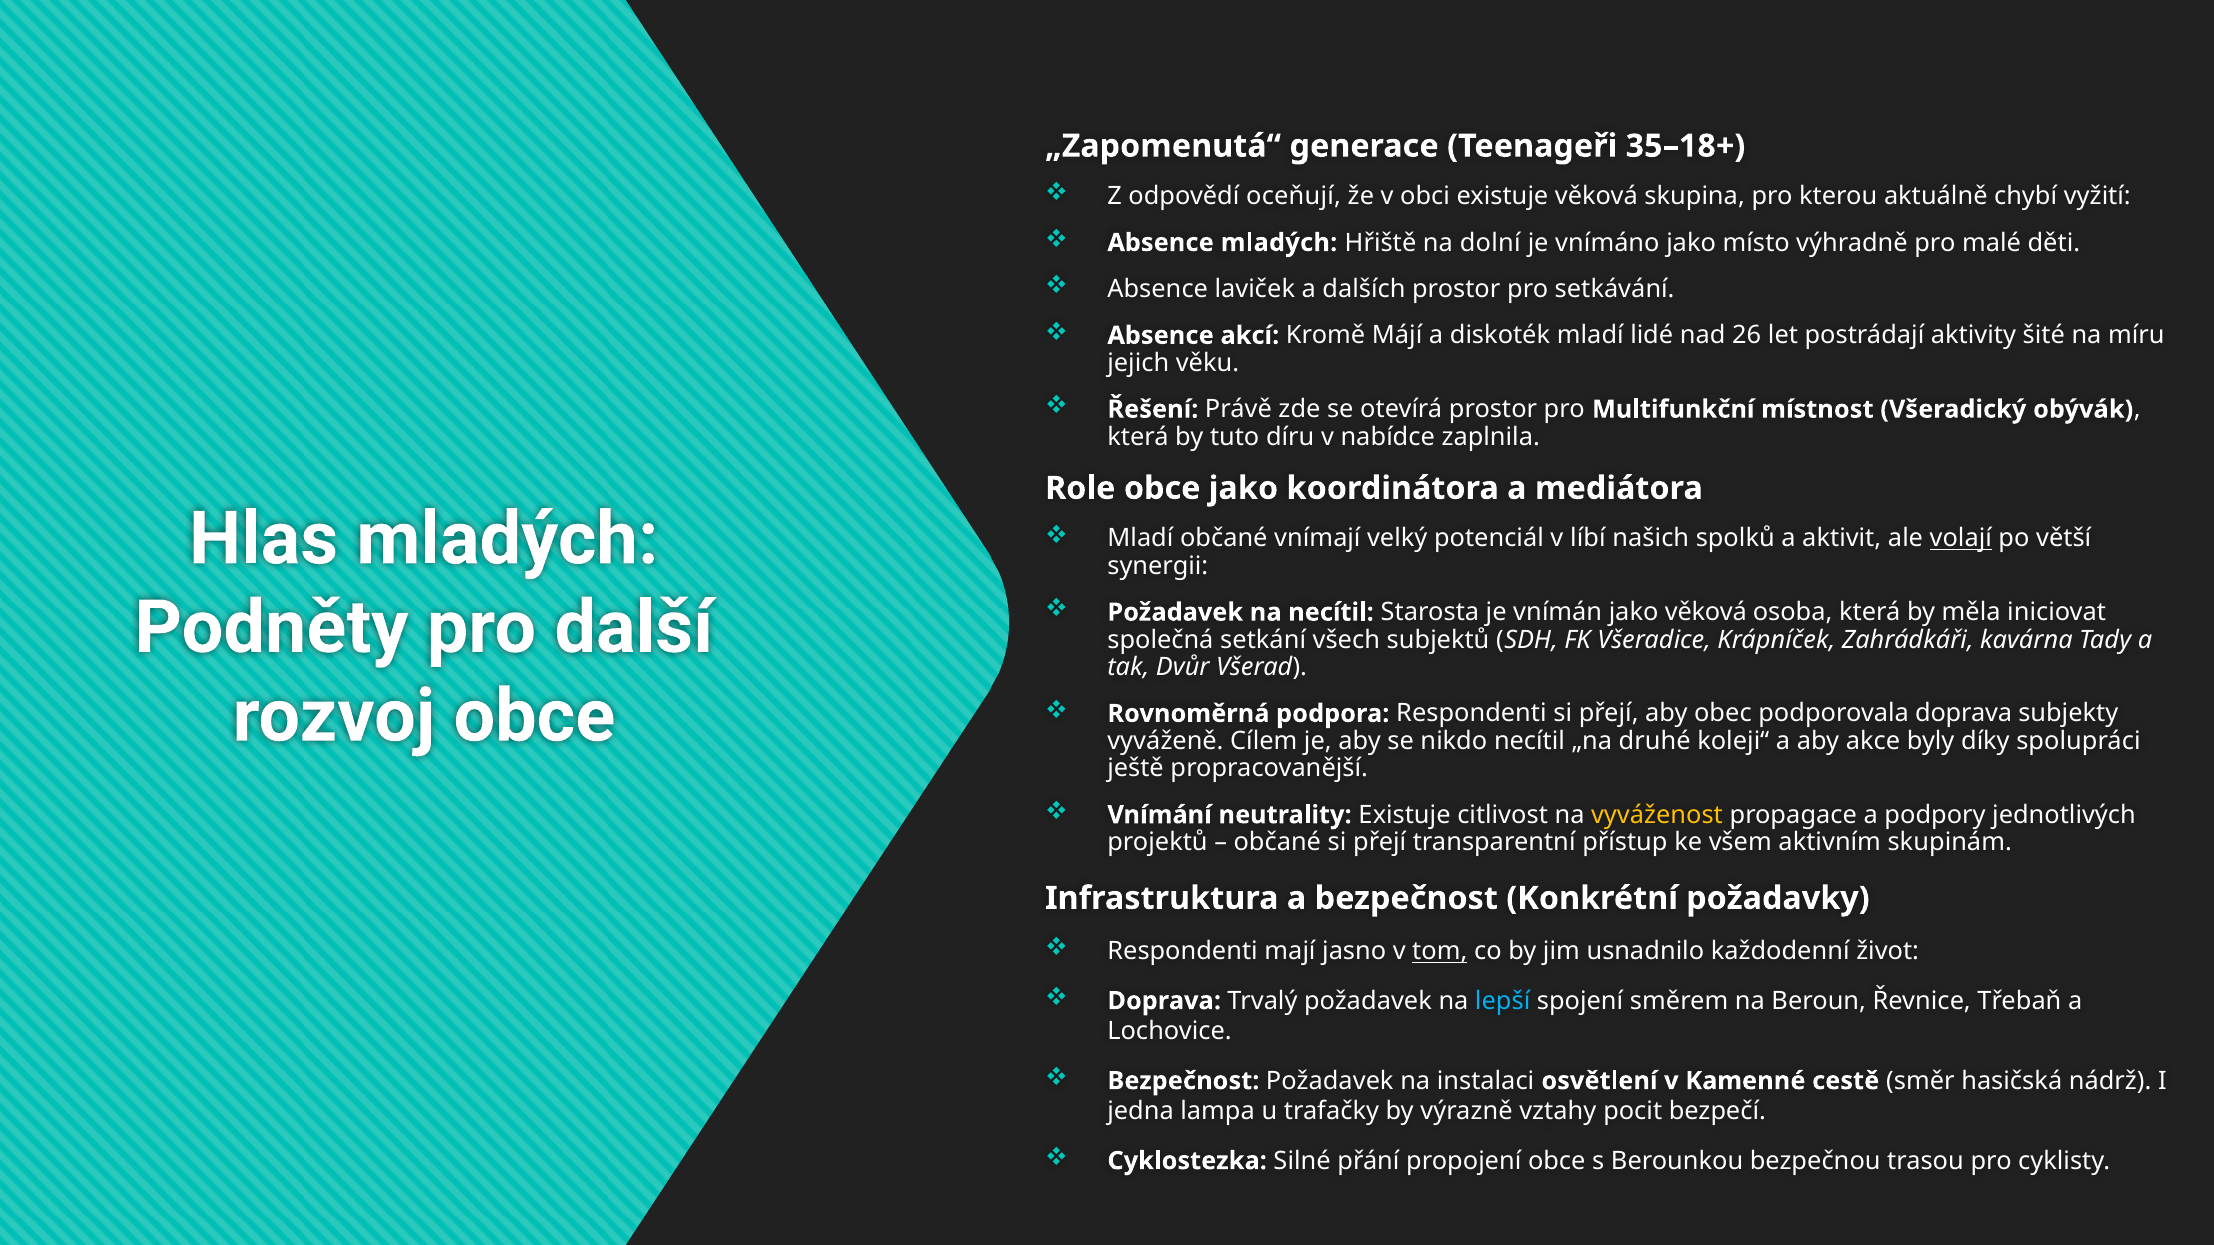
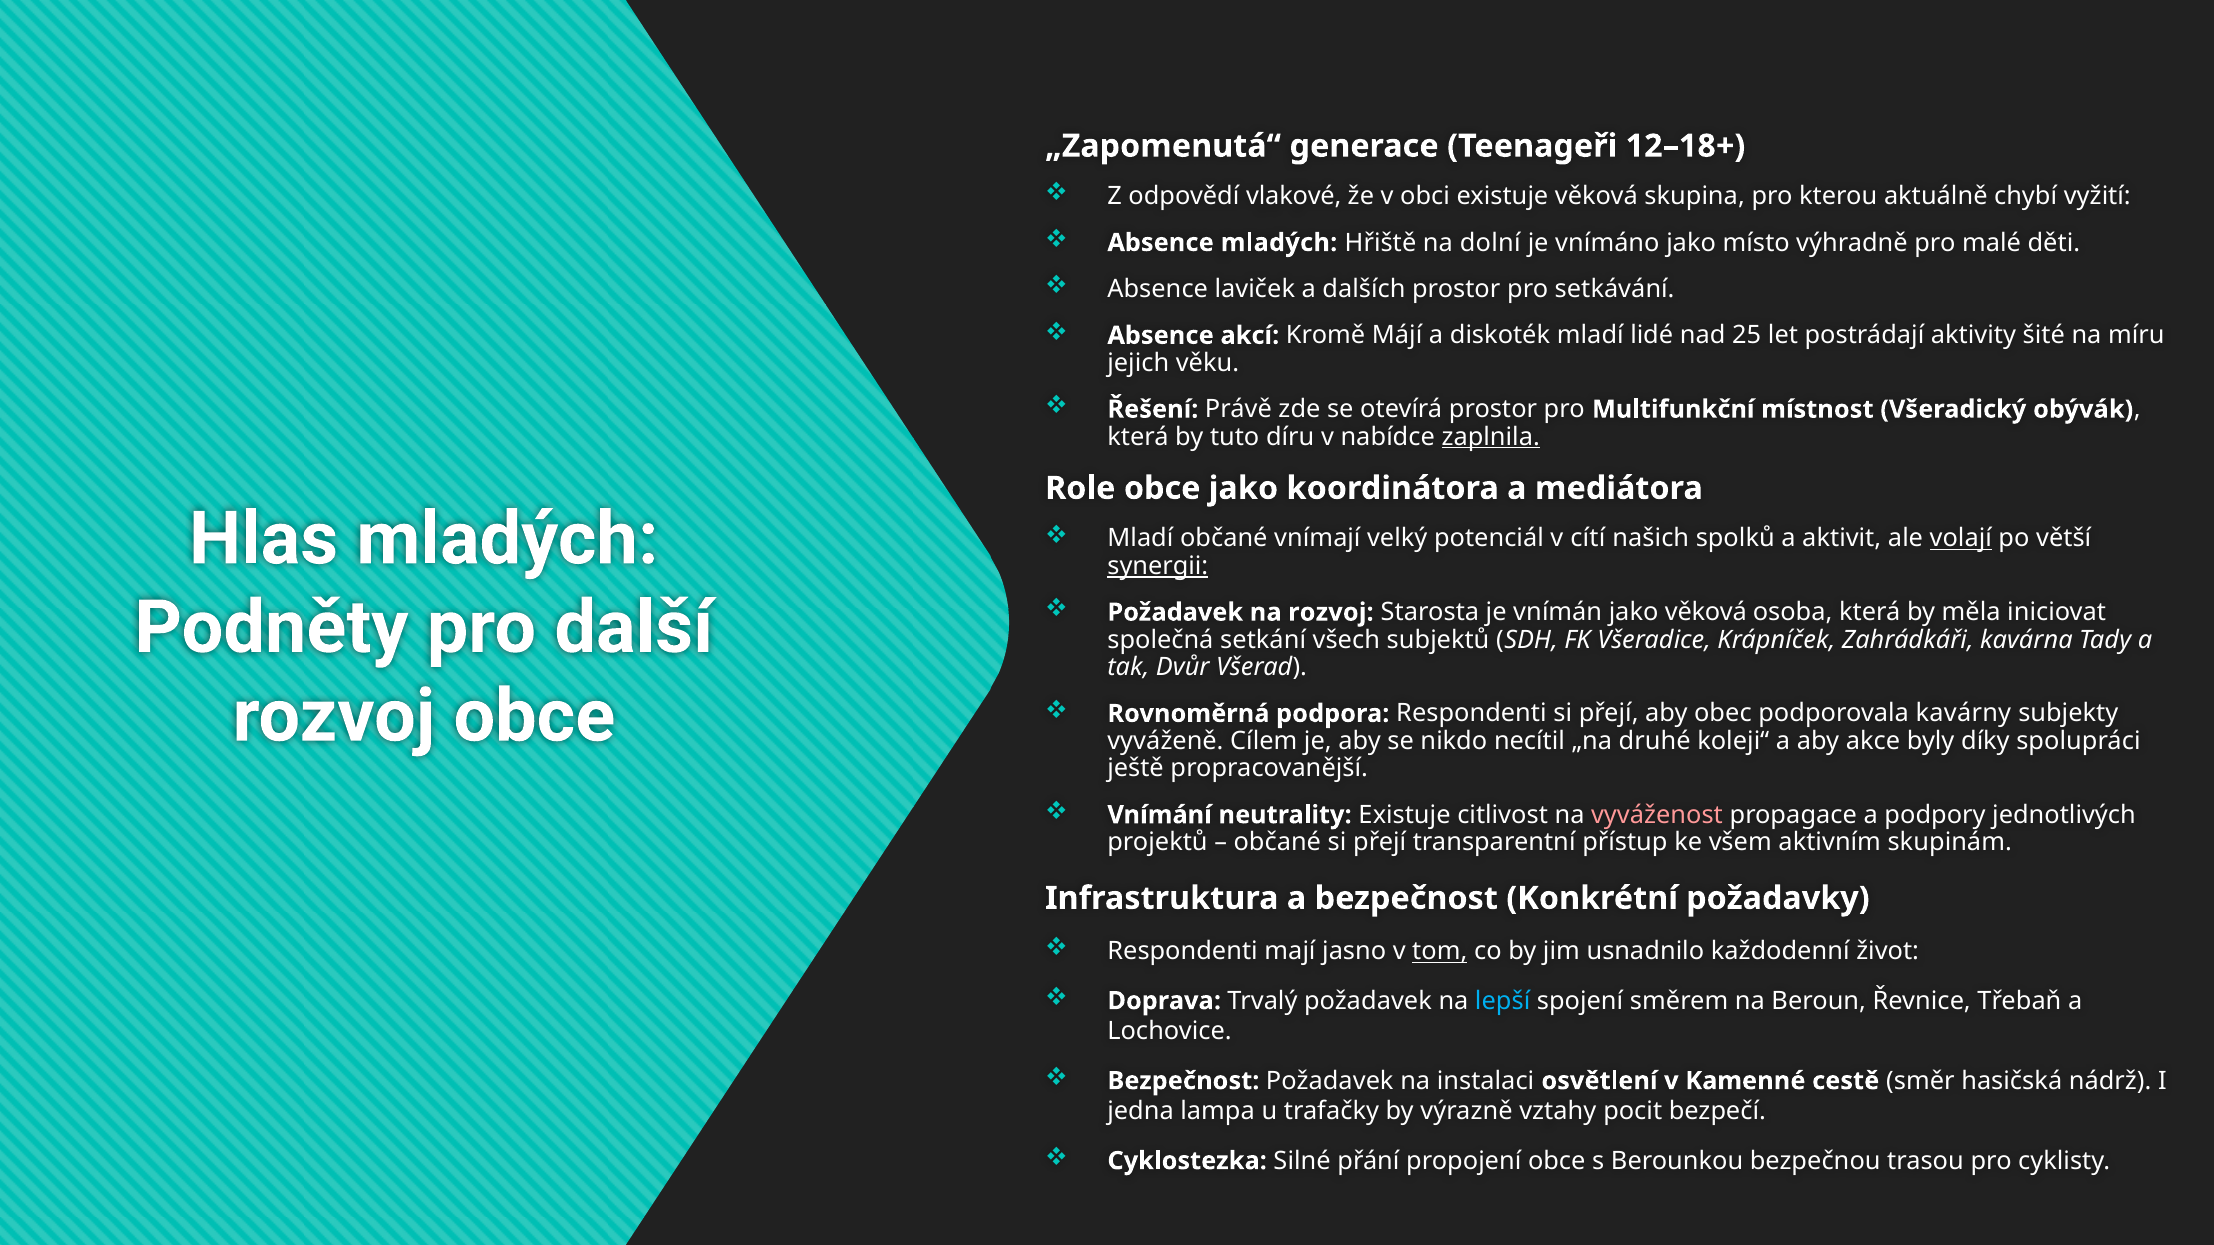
35–18+: 35–18+ -> 12–18+ (1685, 146)
oceňují: oceňují -> vlakové (1294, 196)
26: 26 -> 25 (1747, 336)
zaplnila underline: none -> present (1491, 437)
líbí: líbí -> cítí (1588, 539)
synergii underline: none -> present (1158, 566)
na necítil: necítil -> rozvoj (1331, 612)
podporovala doprava: doprava -> kavárny (1963, 714)
vyváženost colour: yellow -> pink (1657, 815)
